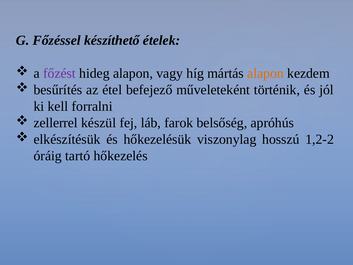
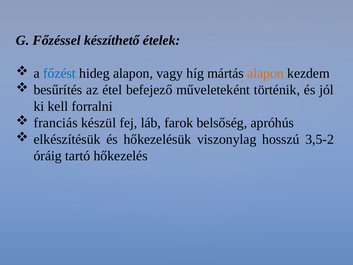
főzést colour: purple -> blue (59, 73)
zellerrel: zellerrel -> franciás (56, 123)
1,2-2: 1,2-2 -> 3,5-2 (320, 139)
